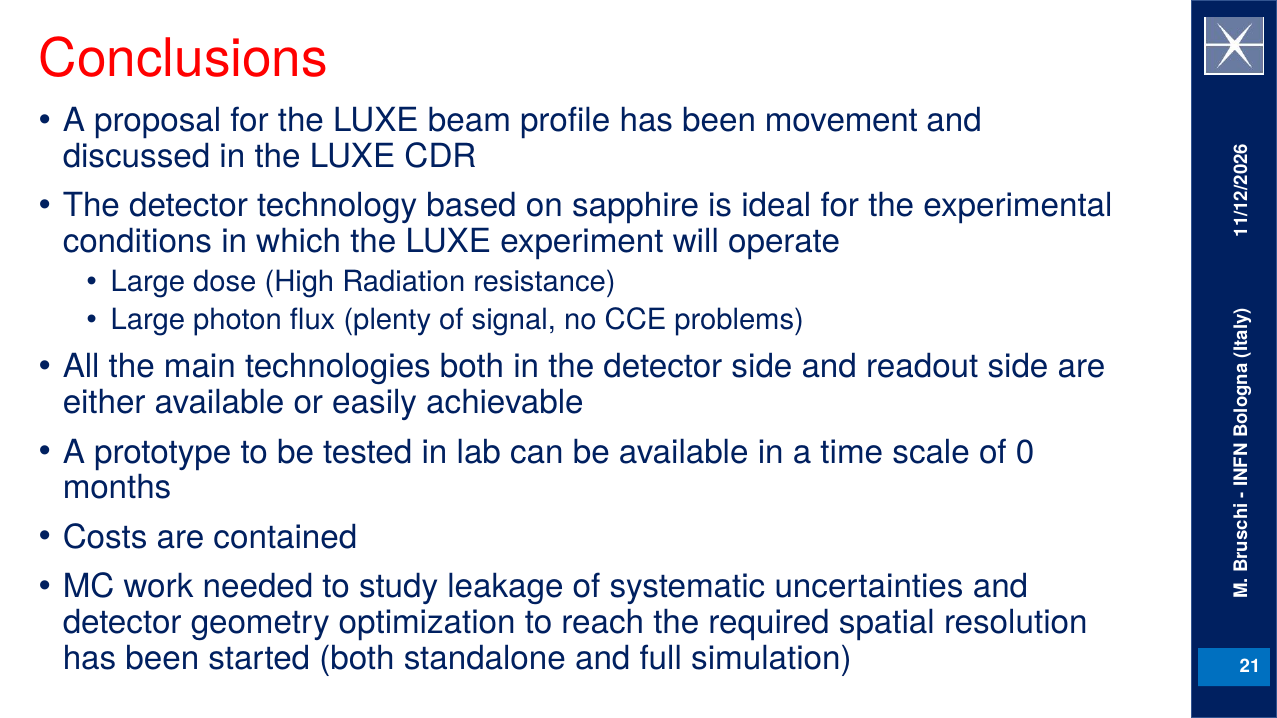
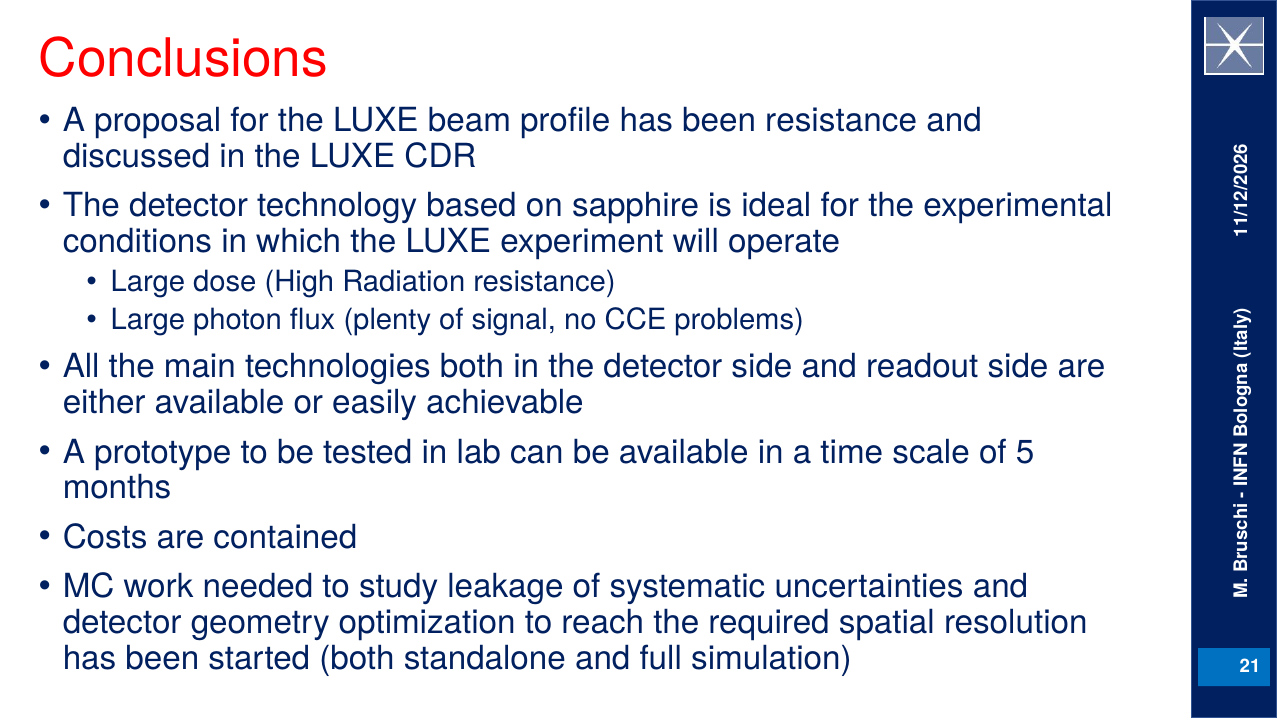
been movement: movement -> resistance (841, 120)
of 0: 0 -> 5 (1025, 452)
